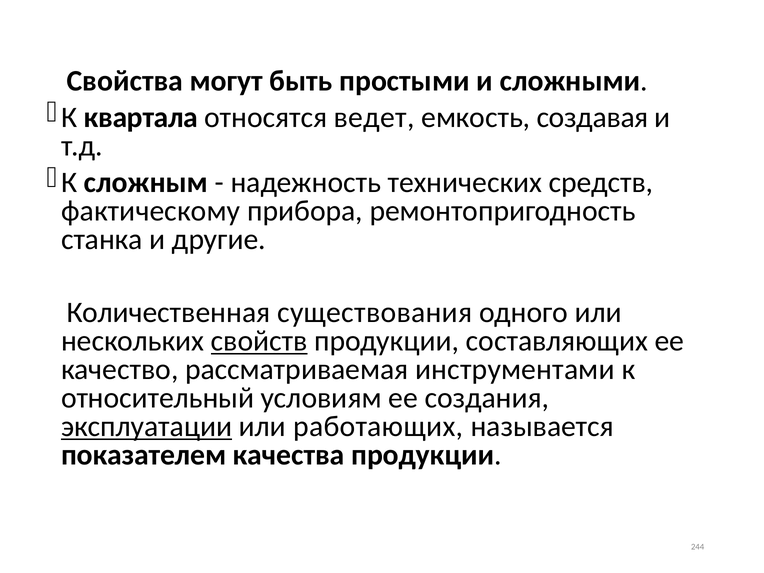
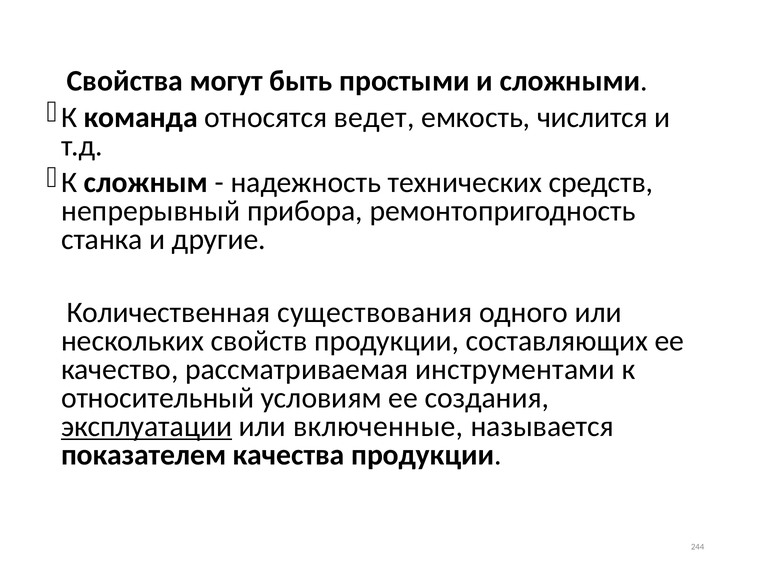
квартала: квартала -> команда (141, 117)
создавая: создавая -> числится (592, 117)
фактическому: фактическому -> непрерывный (151, 211)
свойств underline: present -> none (259, 341)
работающих: работающих -> включенные (378, 427)
